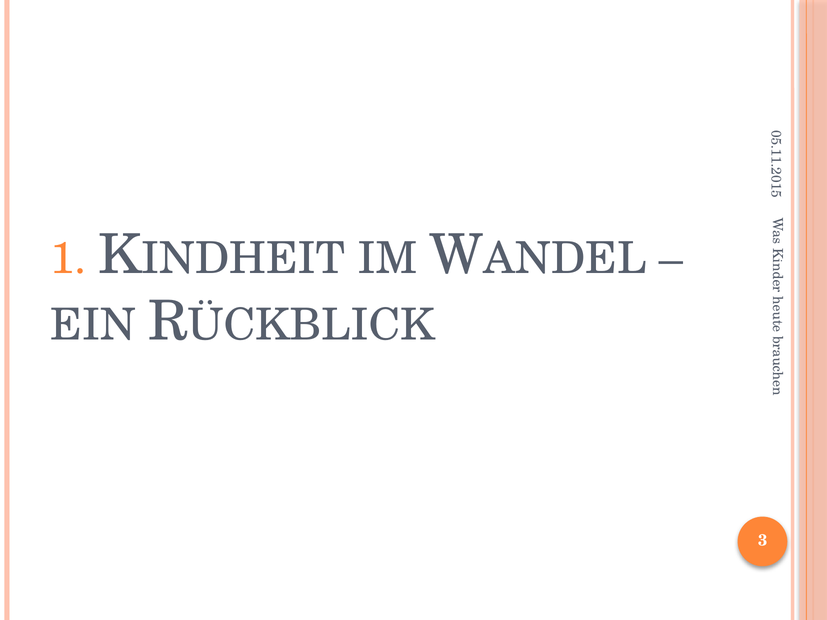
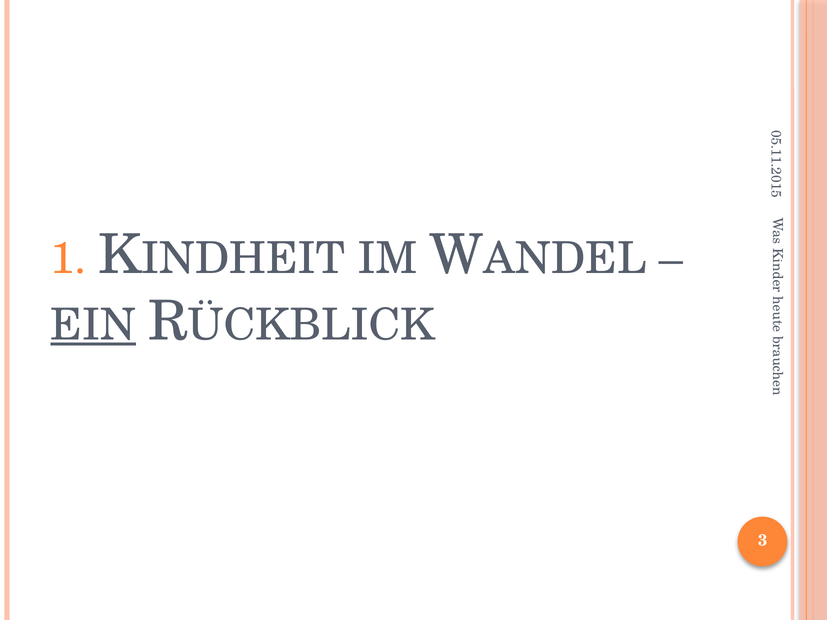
EIN underline: none -> present (93, 325)
